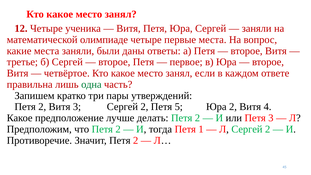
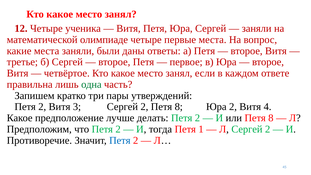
2 Петя 5: 5 -> 8 (179, 107)
или Петя 3: 3 -> 8 (271, 118)
Петя colour: black -> blue (120, 140)
